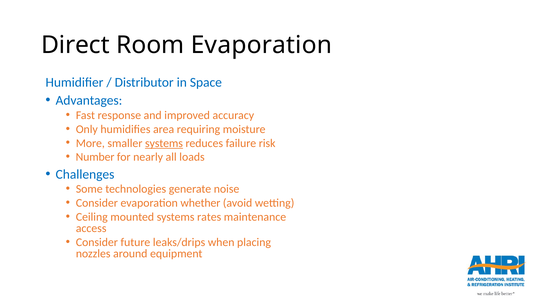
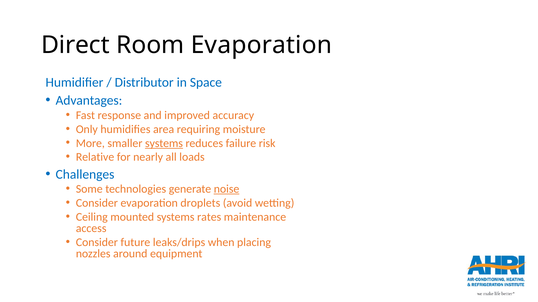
Number: Number -> Relative (95, 157)
noise underline: none -> present (227, 189)
whether: whether -> droplets (200, 203)
